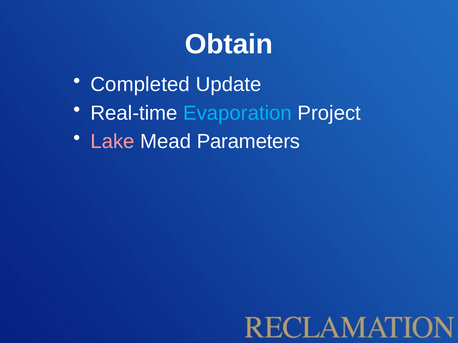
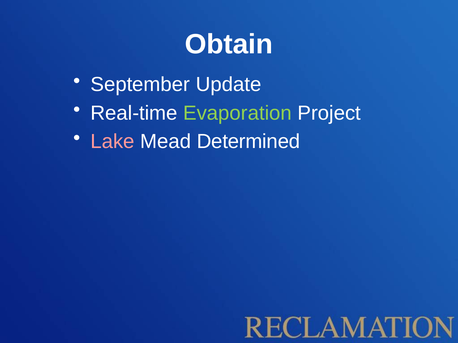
Completed: Completed -> September (140, 85)
Evaporation colour: light blue -> light green (238, 113)
Parameters: Parameters -> Determined (248, 142)
